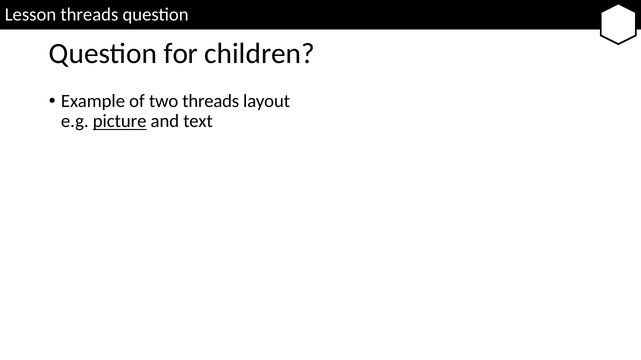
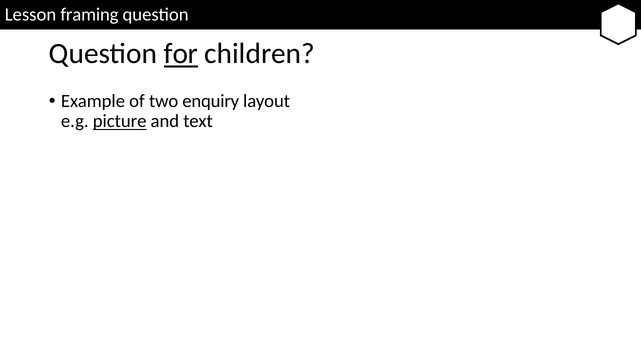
Lesson threads: threads -> framing (89, 14)
for underline: none -> present (181, 54)
two threads: threads -> enquiry (211, 101)
